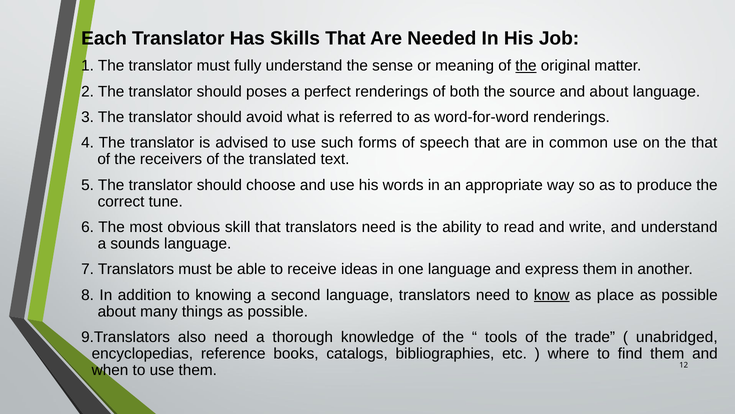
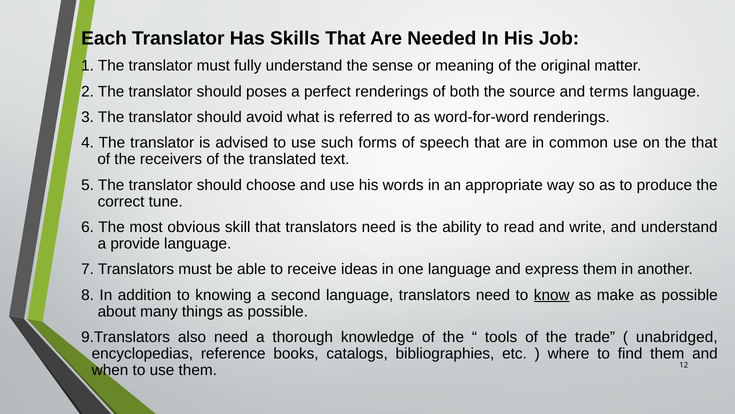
the underline: present -> none (526, 66)
and about: about -> terms (609, 91)
sounds: sounds -> provide (135, 243)
place: place -> make (616, 295)
